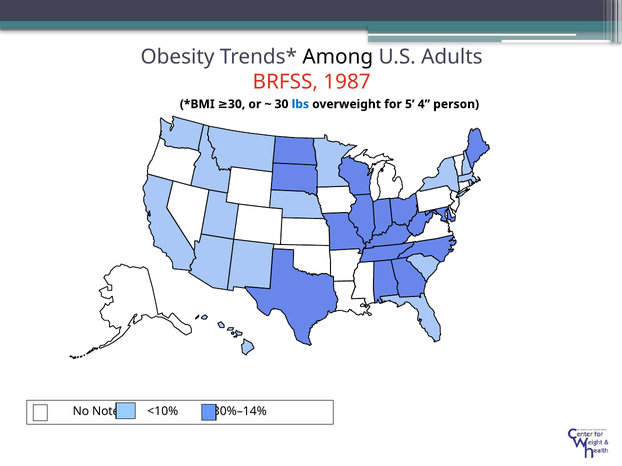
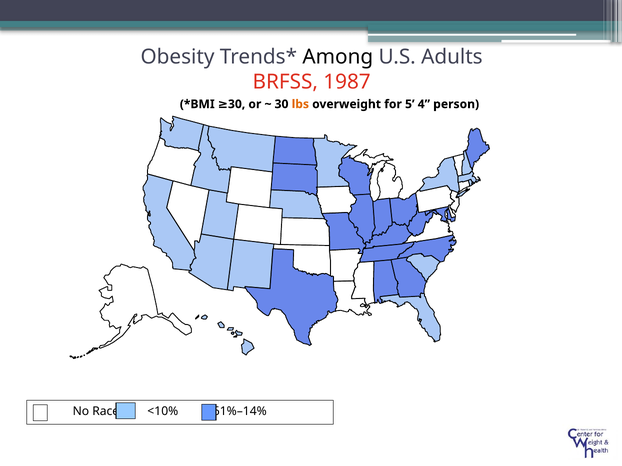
lbs colour: blue -> orange (300, 104)
Note: Note -> Race (106, 412)
30%–14%: 30%–14% -> 61%–14% (240, 412)
